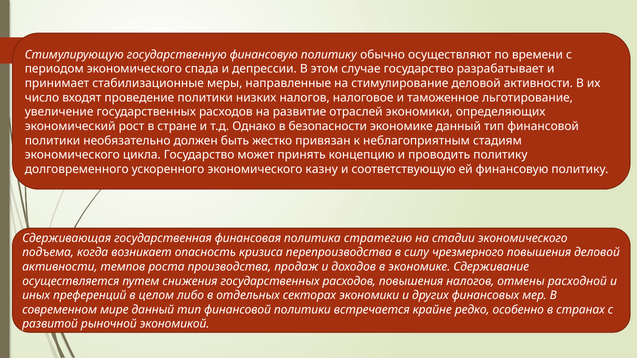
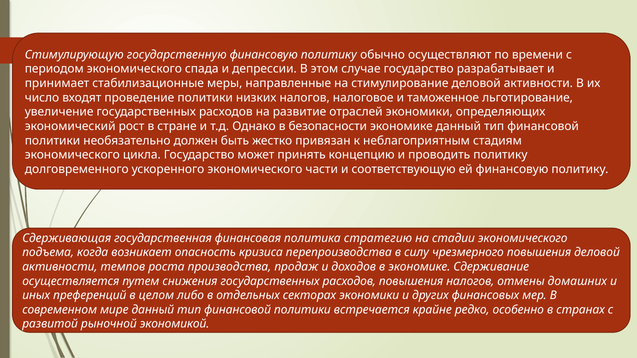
казну: казну -> части (322, 169)
расходной: расходной -> домашних (577, 281)
